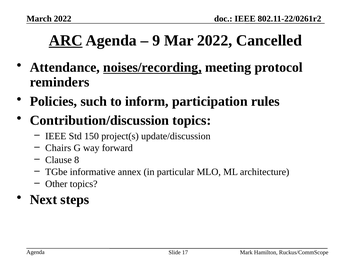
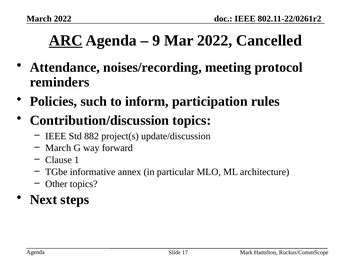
noises/recording underline: present -> none (152, 68)
150: 150 -> 882 (92, 136)
Chairs: Chairs -> March (58, 148)
8: 8 -> 1 (77, 160)
